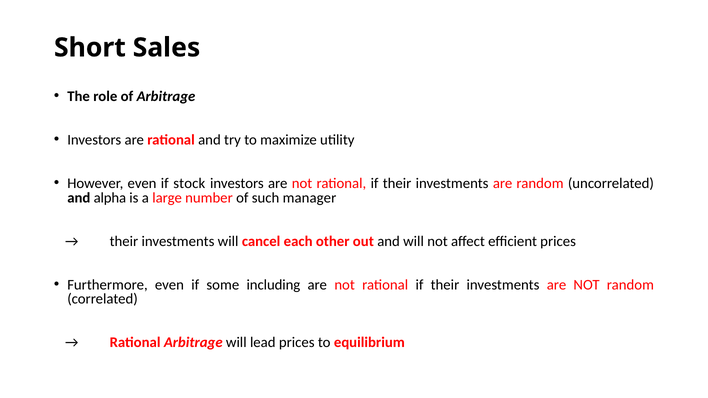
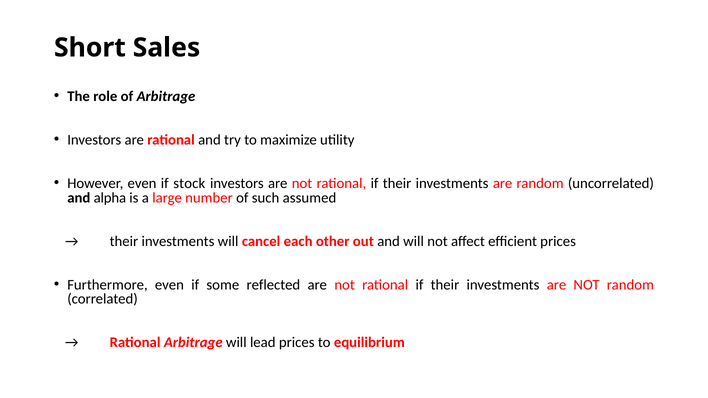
manager: manager -> assumed (309, 198)
including: including -> reflected (273, 285)
